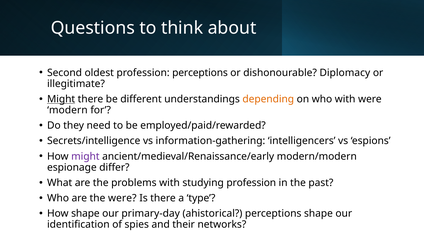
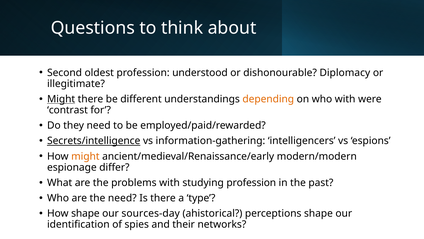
profession perceptions: perceptions -> understood (200, 73)
modern: modern -> contrast (67, 110)
Secrets/intelligence underline: none -> present (94, 141)
might colour: purple -> orange (85, 156)
the were: were -> need (122, 198)
primary-day: primary-day -> sources-day (151, 213)
